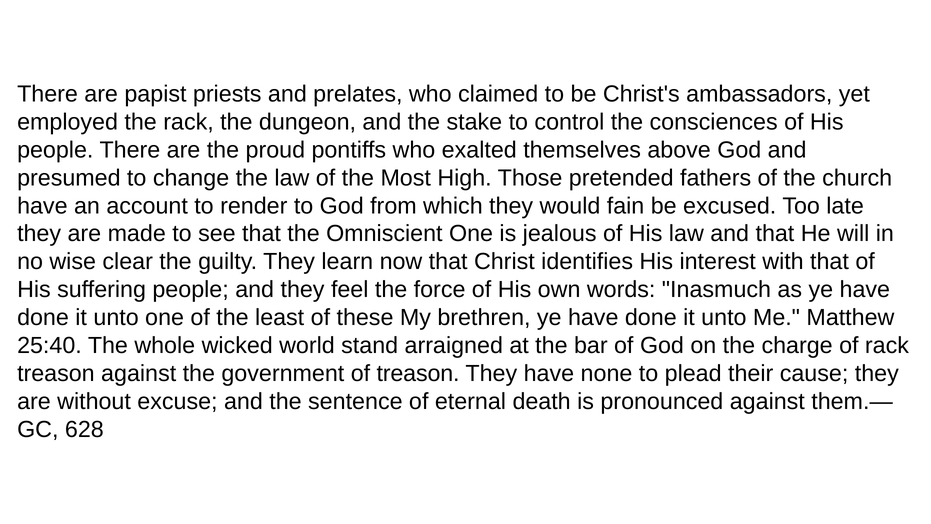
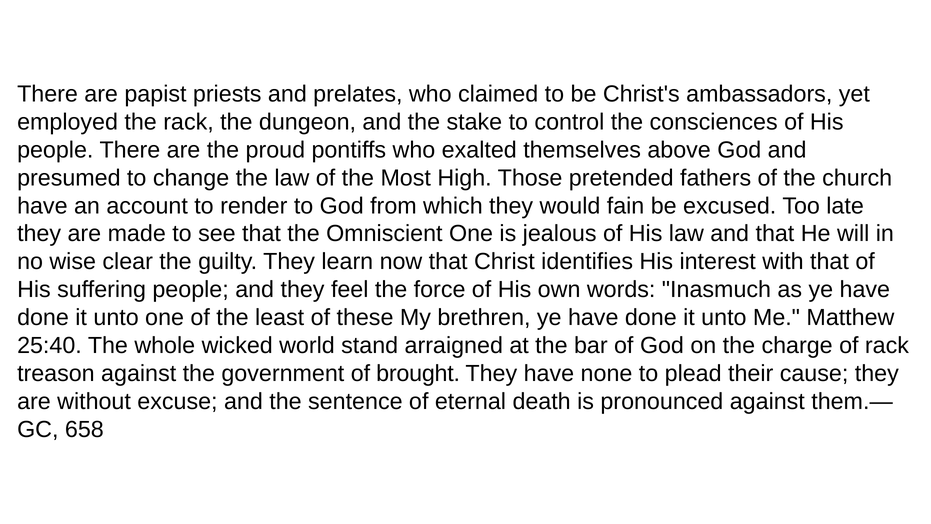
of treason: treason -> brought (418, 373)
628: 628 -> 658 (84, 429)
